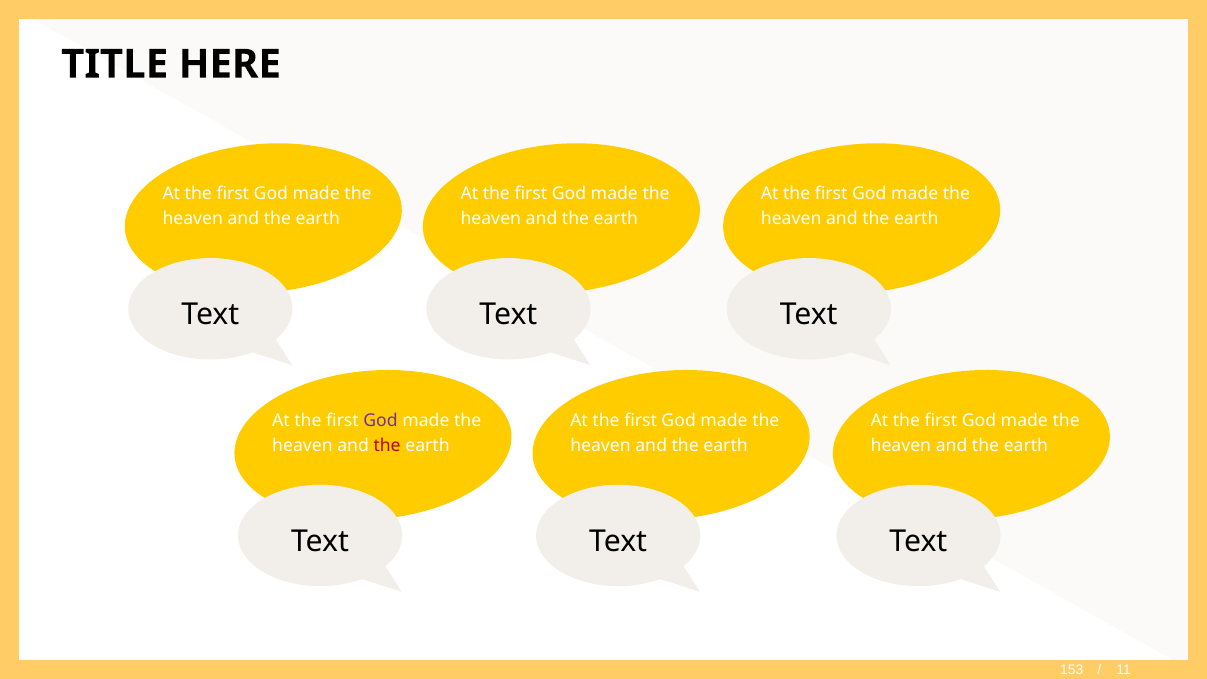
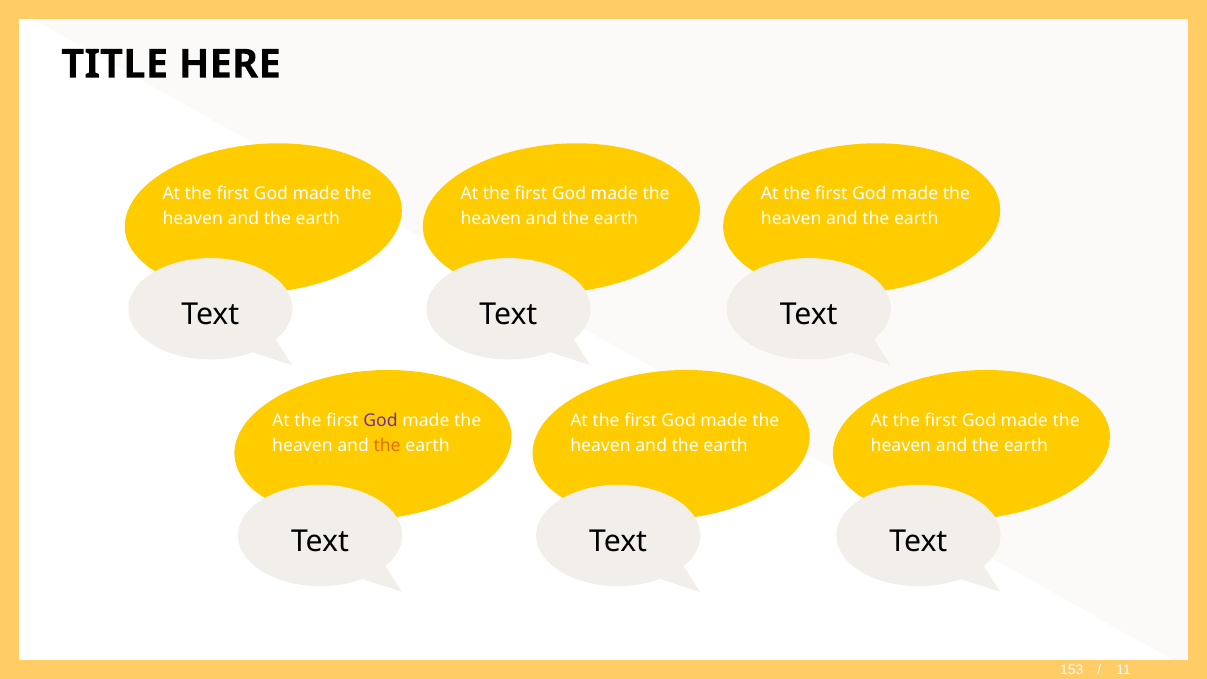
the colour: red -> orange (387, 445)
